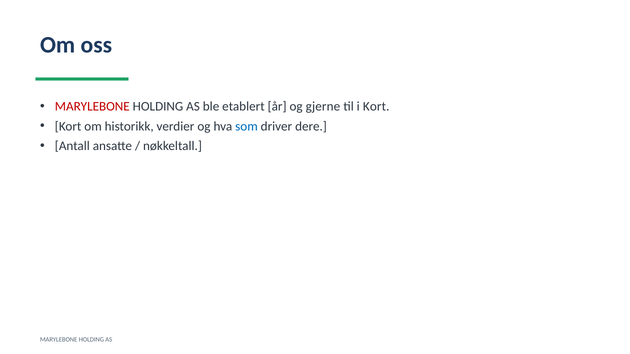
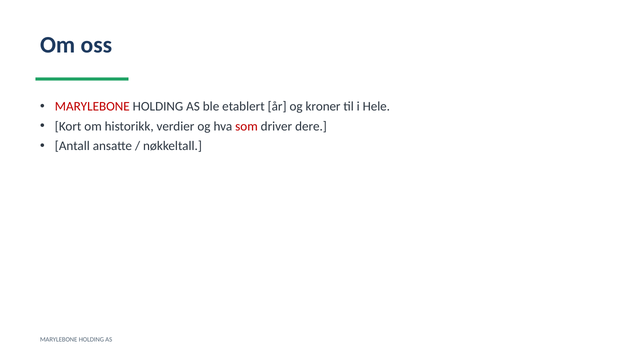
gjerne: gjerne -> kroner (323, 107)
i Kort: Kort -> Hele (376, 107)
som colour: blue -> red (246, 126)
